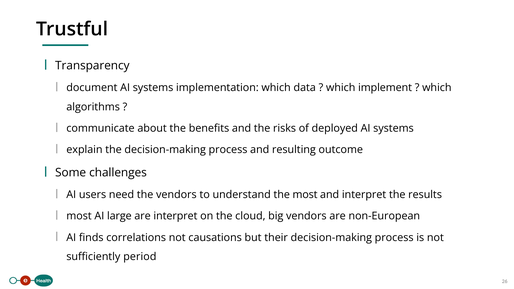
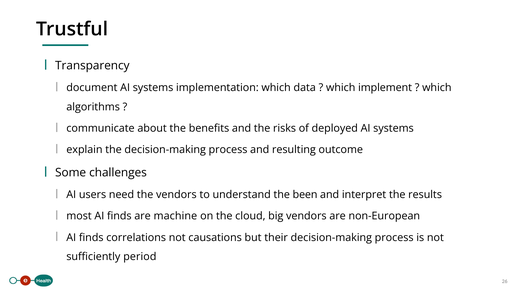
the most: most -> been (305, 195)
most AI large: large -> finds (119, 216)
are interpret: interpret -> machine (175, 216)
